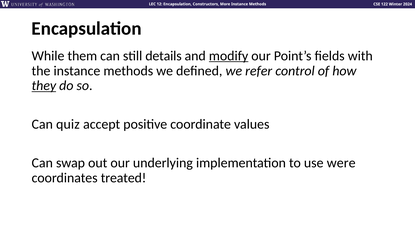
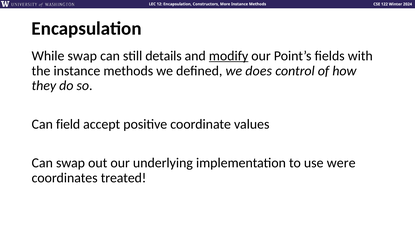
While them: them -> swap (82, 56)
refer: refer -> does (259, 71)
they underline: present -> none (44, 86)
quiz: quiz -> field (68, 124)
